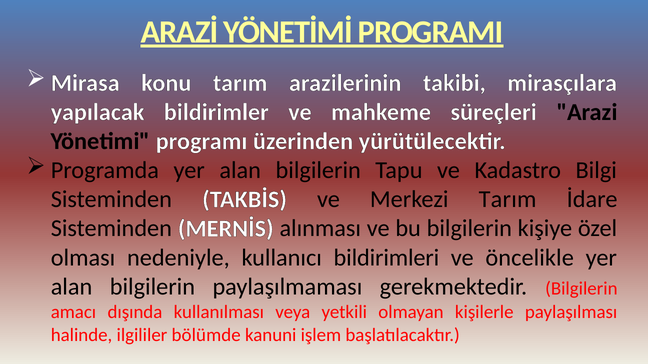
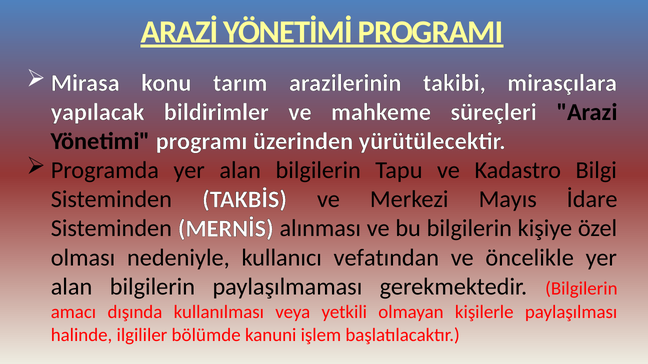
Merkezi Tarım: Tarım -> Mayıs (508, 200)
bildirimleri: bildirimleri -> vefatından (386, 258)
